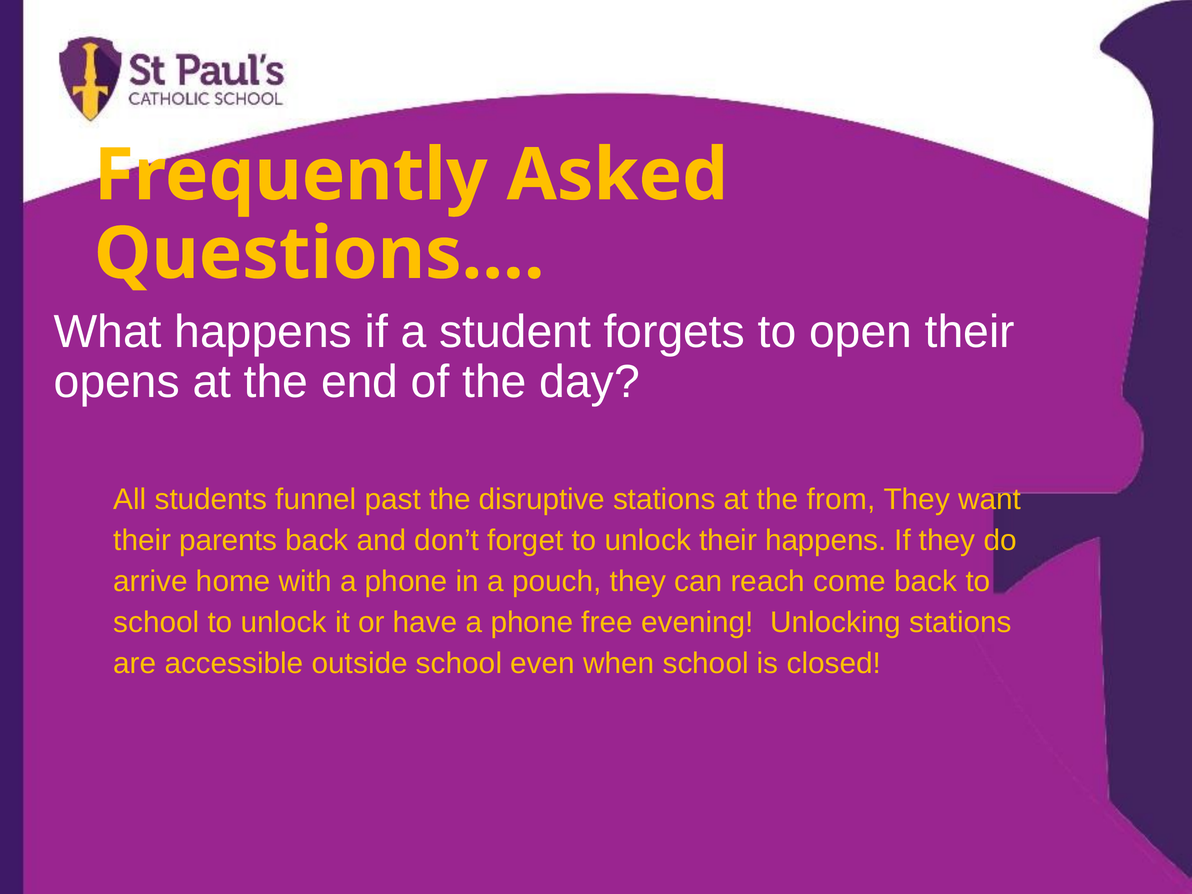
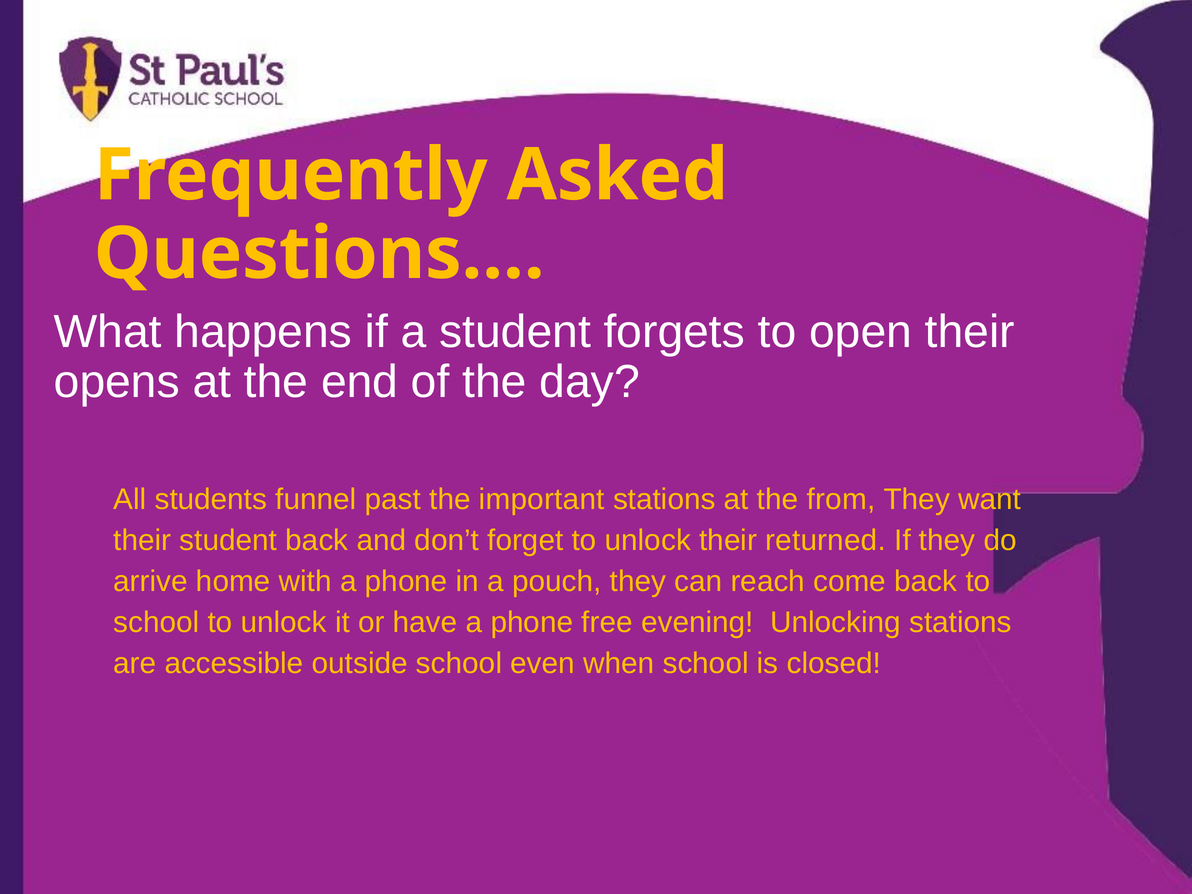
disruptive: disruptive -> important (542, 499)
their parents: parents -> student (228, 540)
their happens: happens -> returned (826, 540)
